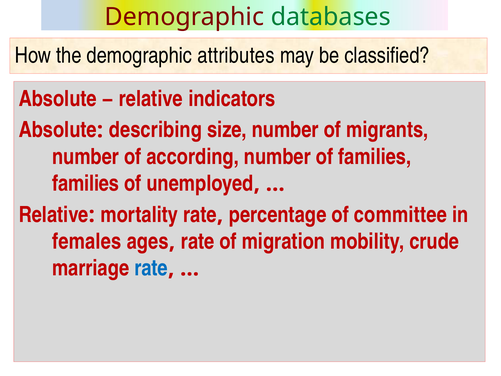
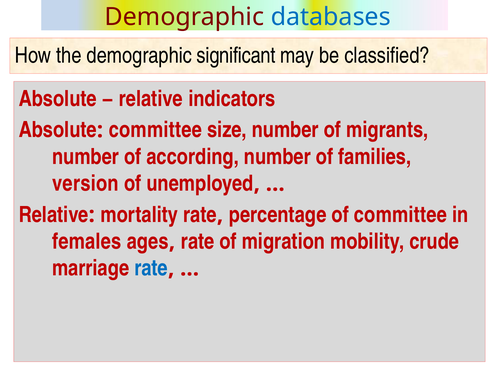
databases colour: green -> blue (331, 17)
attributes: attributes -> significant (236, 55)
describing: describing -> committee (155, 130)
families: families -> version (85, 183)
